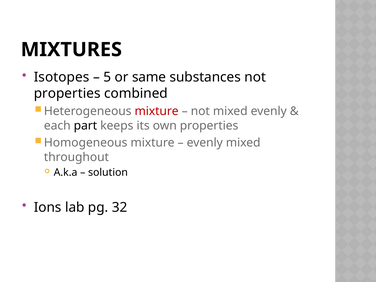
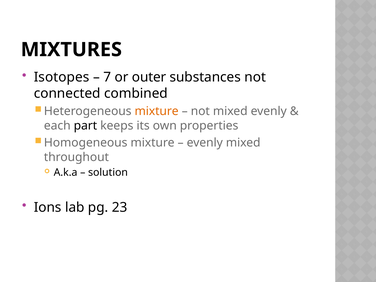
5: 5 -> 7 (107, 77)
same: same -> outer (149, 77)
properties: properties -> connected (67, 93)
mixture colour: red -> orange (157, 111)
32: 32 -> 23 (120, 207)
